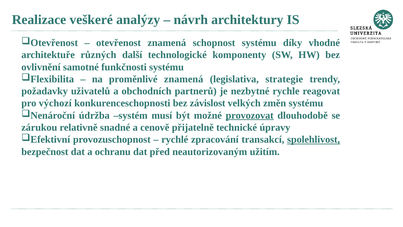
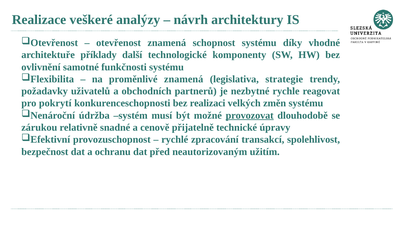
různých: různých -> příklady (99, 55)
výchozí: výchozí -> pokrytí (55, 103)
závislost: závislost -> realizaci (208, 103)
spolehlivost underline: present -> none (314, 139)
